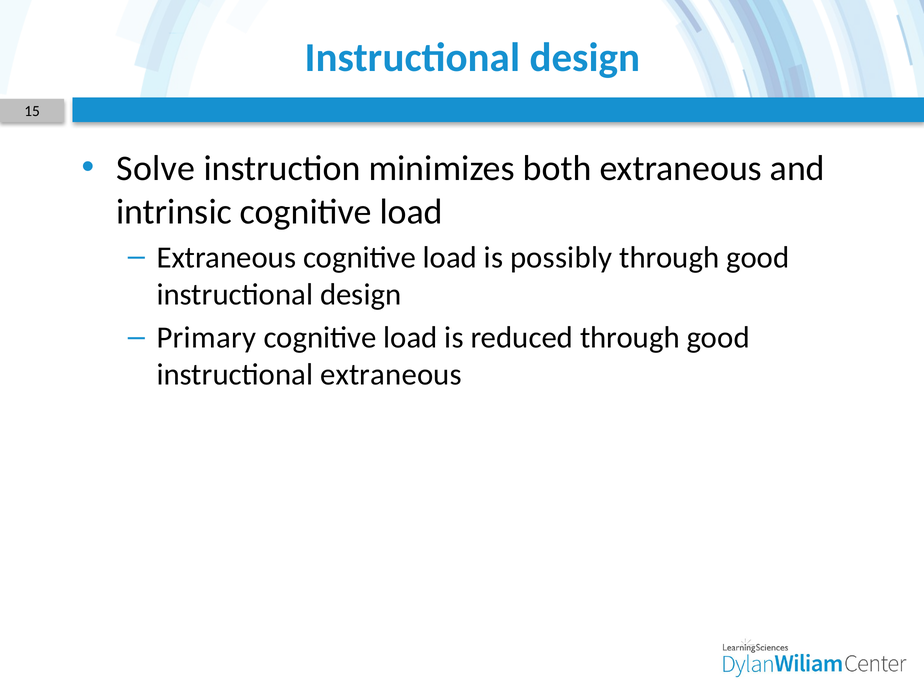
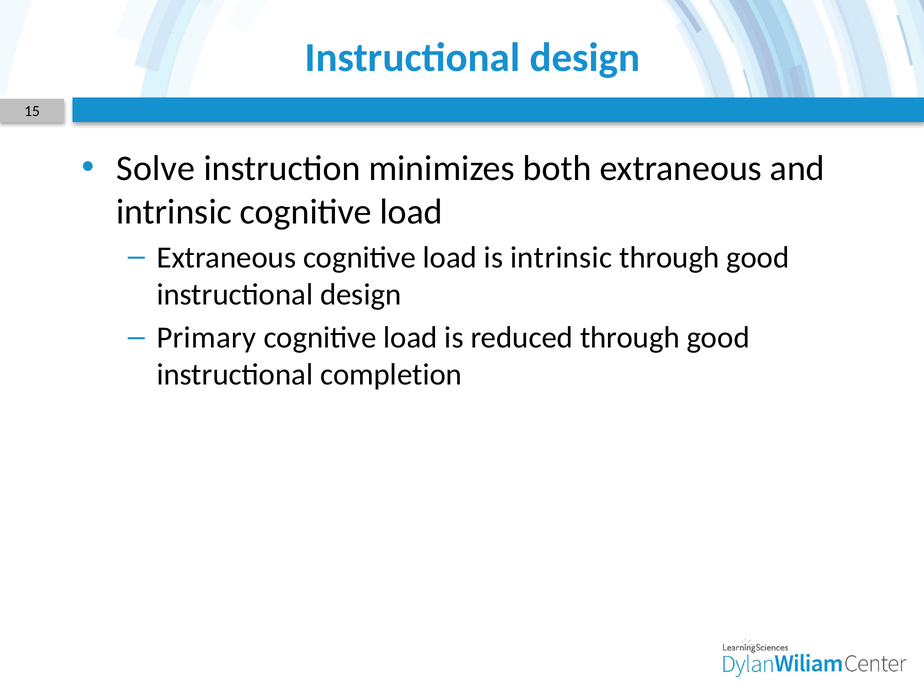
is possibly: possibly -> intrinsic (561, 258)
instructional extraneous: extraneous -> completion (391, 375)
